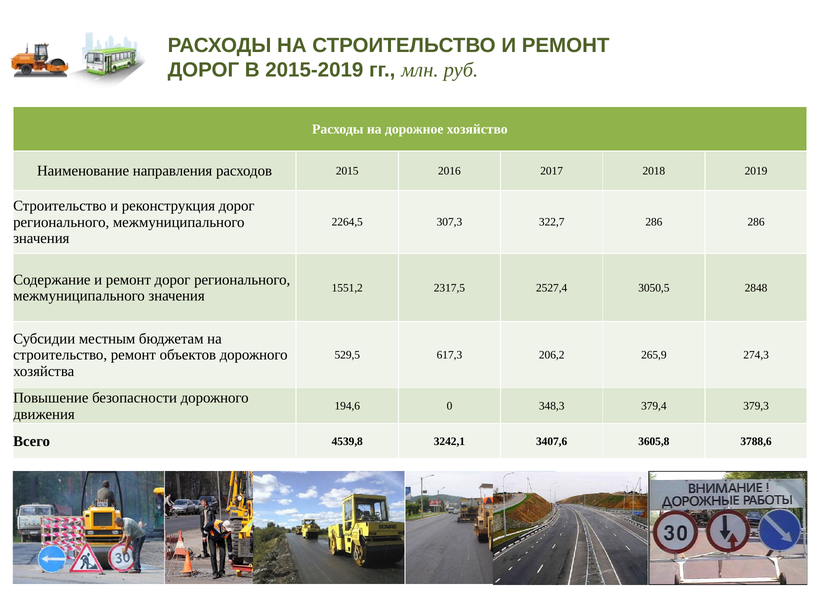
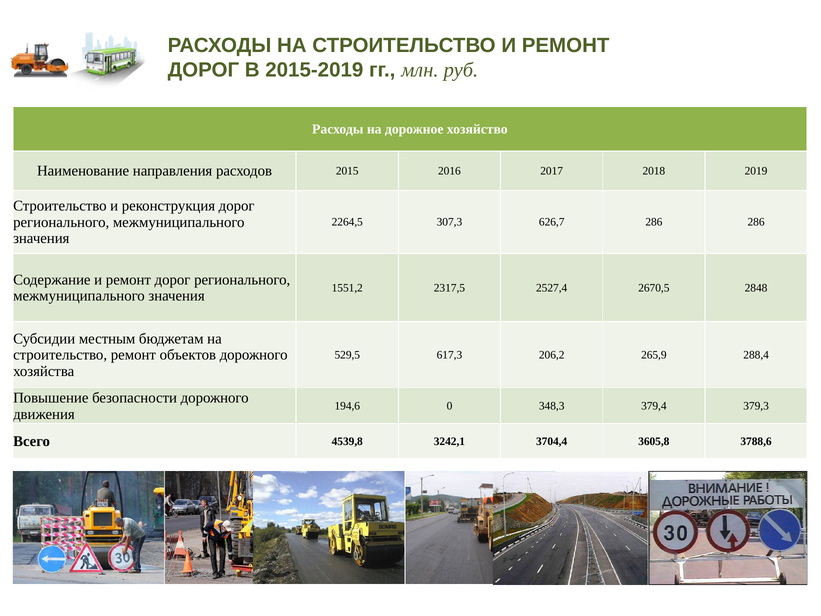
322,7: 322,7 -> 626,7 (552, 222)
3050,5: 3050,5 -> 2670,5 (654, 288)
274,3: 274,3 -> 288,4 (756, 355)
3407,6: 3407,6 -> 3704,4 (552, 441)
